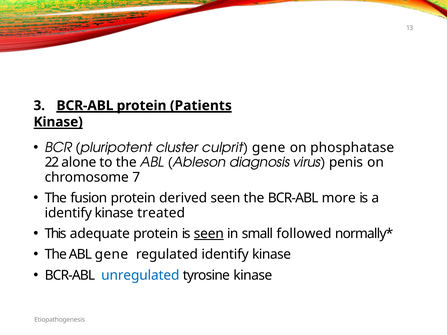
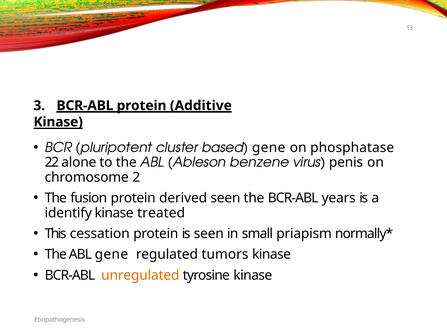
Patients: Patients -> Additive (201, 106)
culprit: culprit -> based (225, 148)
diagnosis: diagnosis -> benzene (259, 163)
7: 7 -> 2 (136, 177)
more: more -> years (339, 198)
adequate: adequate -> cessation (100, 234)
seen underline: present -> none (209, 234)
followed: followed -> priapism (304, 234)
regulated identify: identify -> tumors (225, 255)
unregulated colour: blue -> orange (140, 276)
